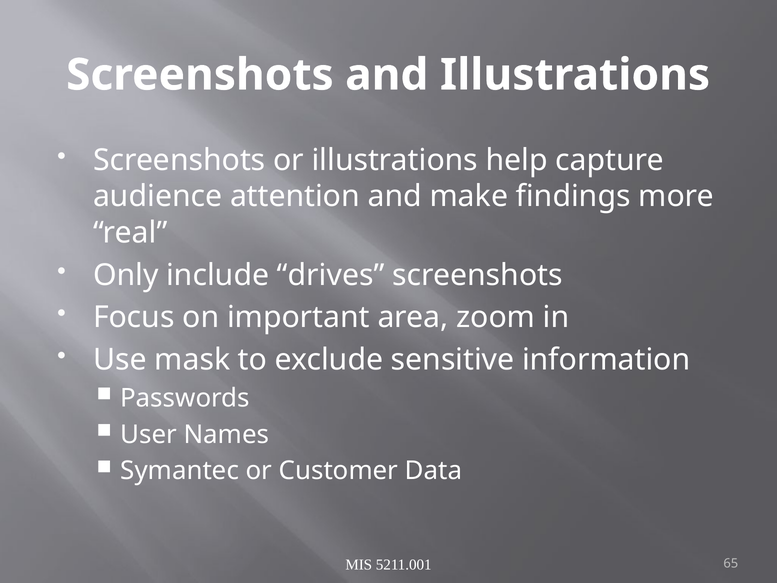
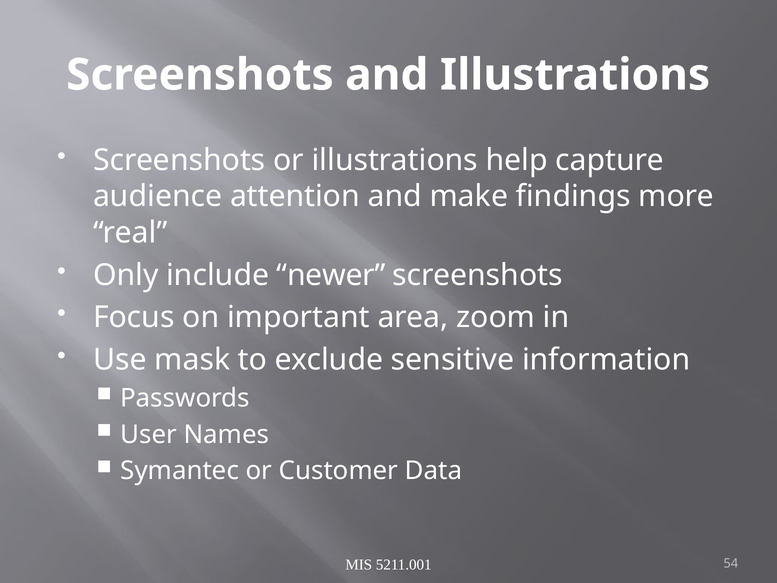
drives: drives -> newer (331, 275)
65: 65 -> 54 (731, 563)
